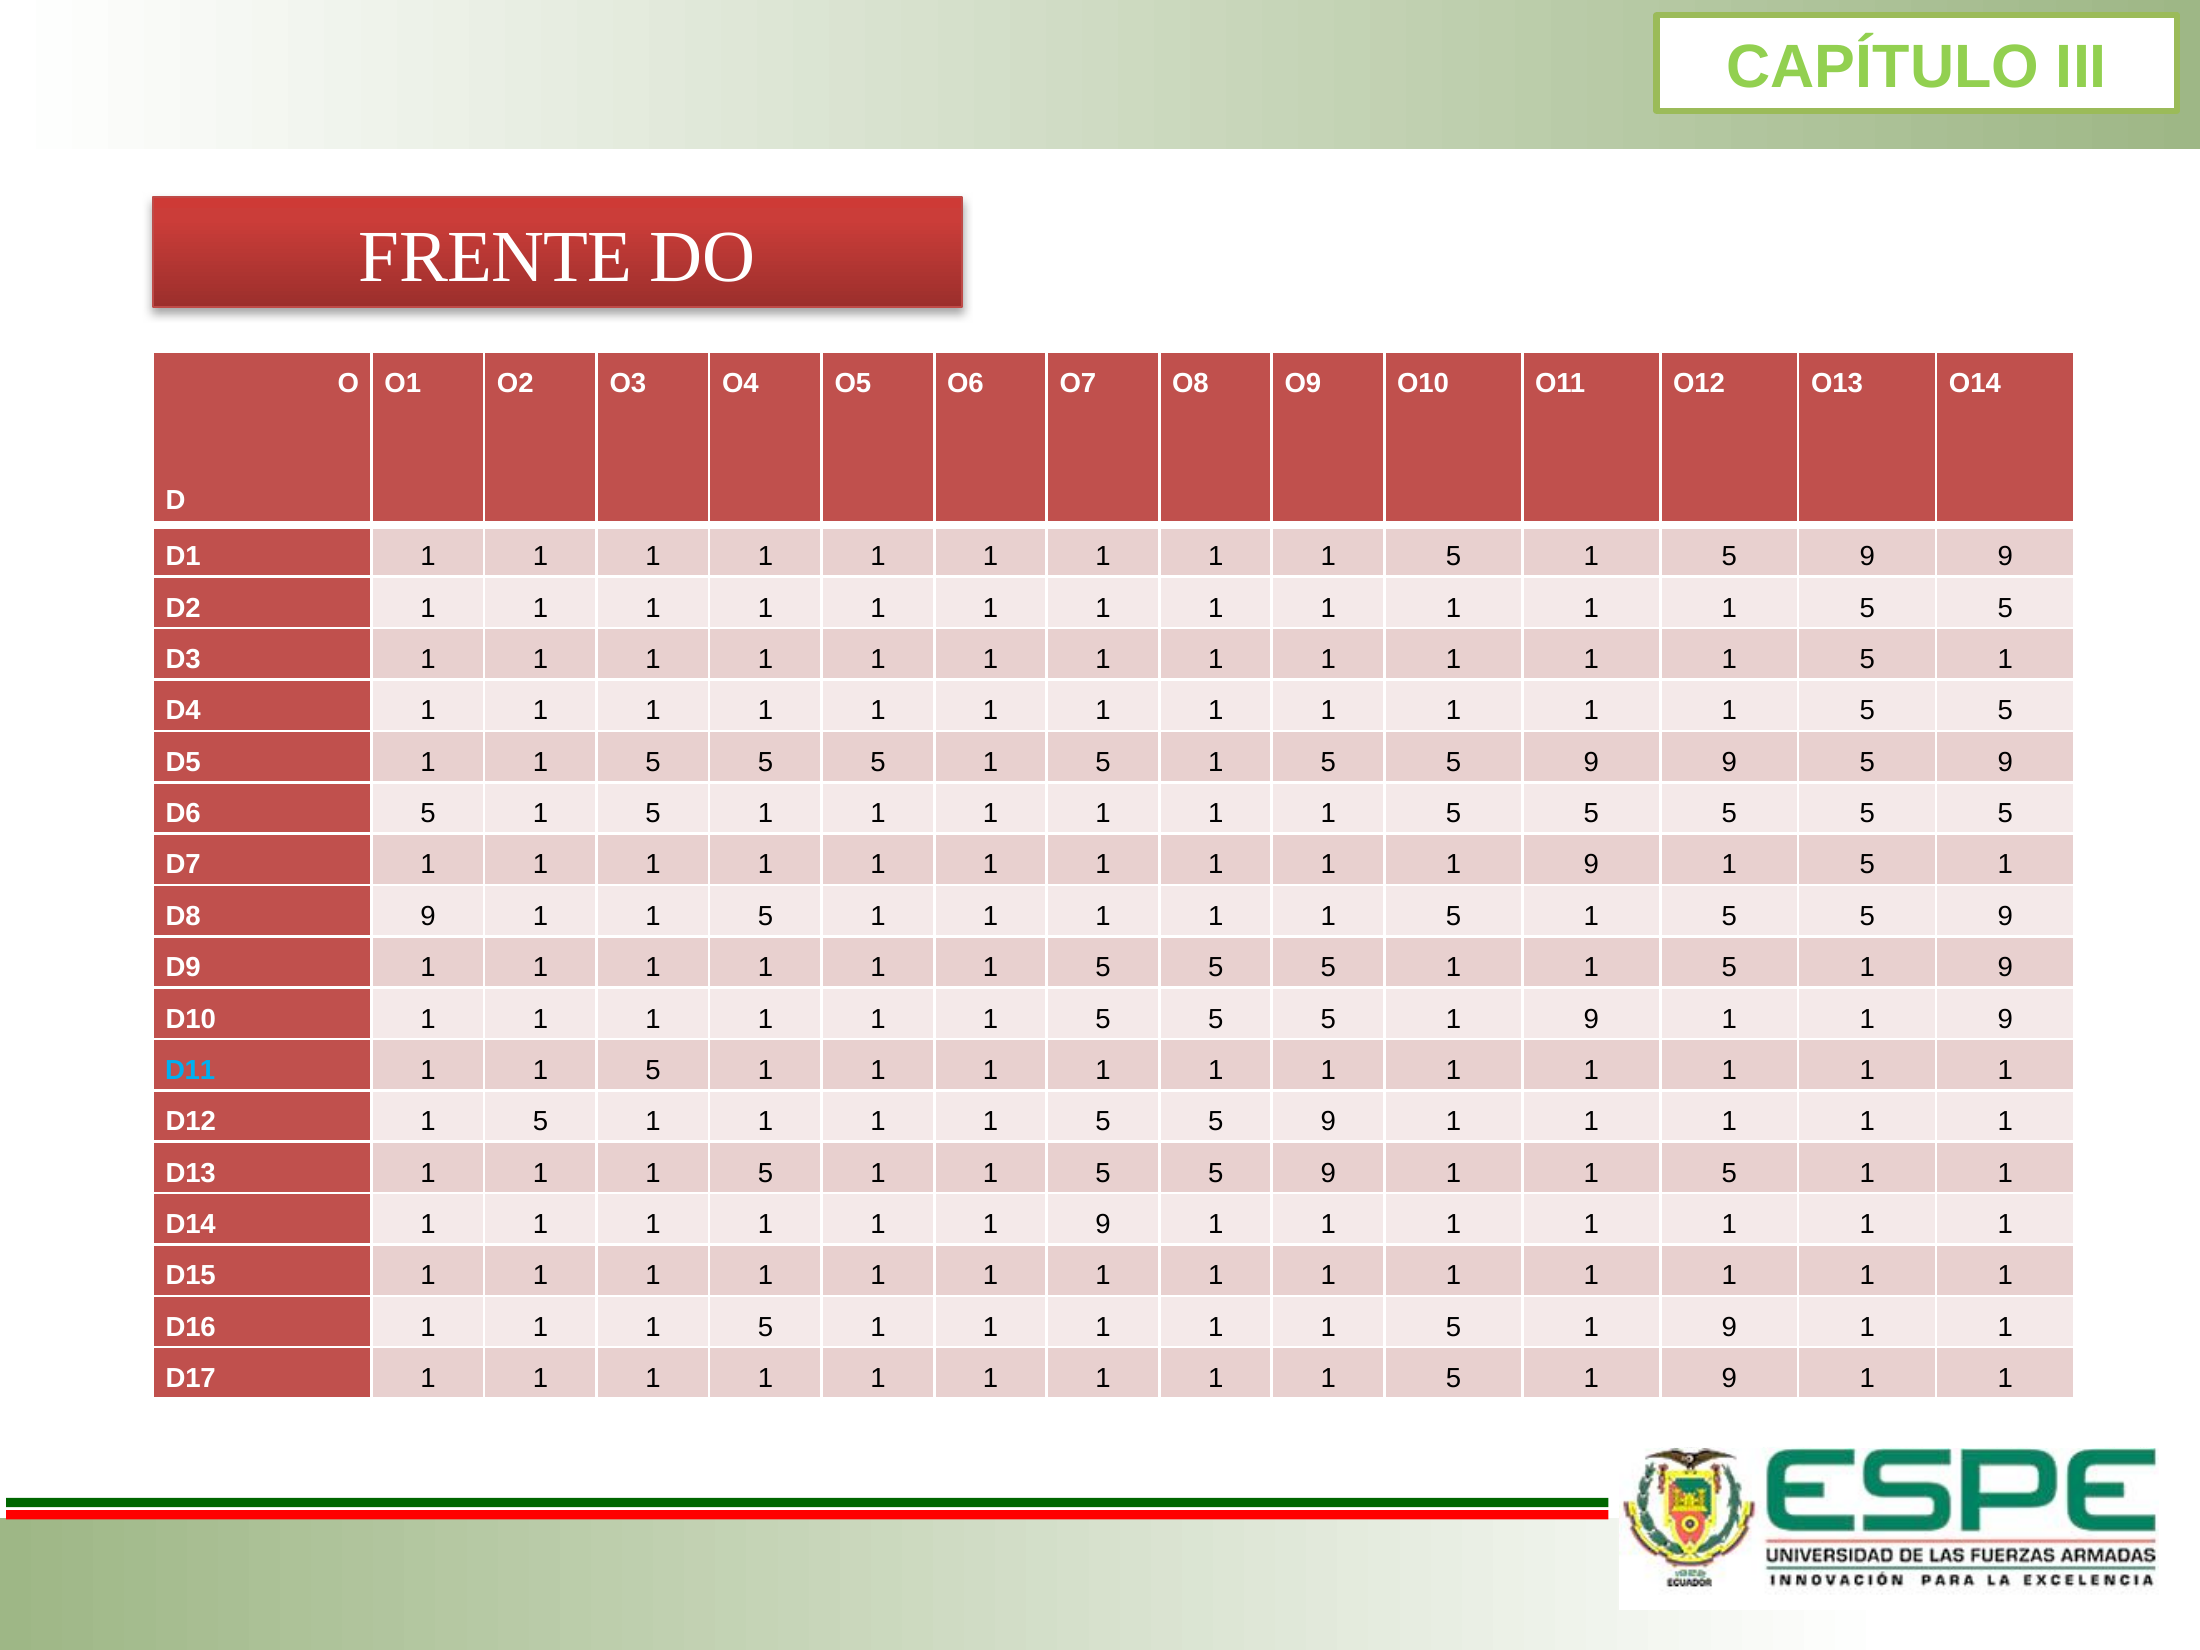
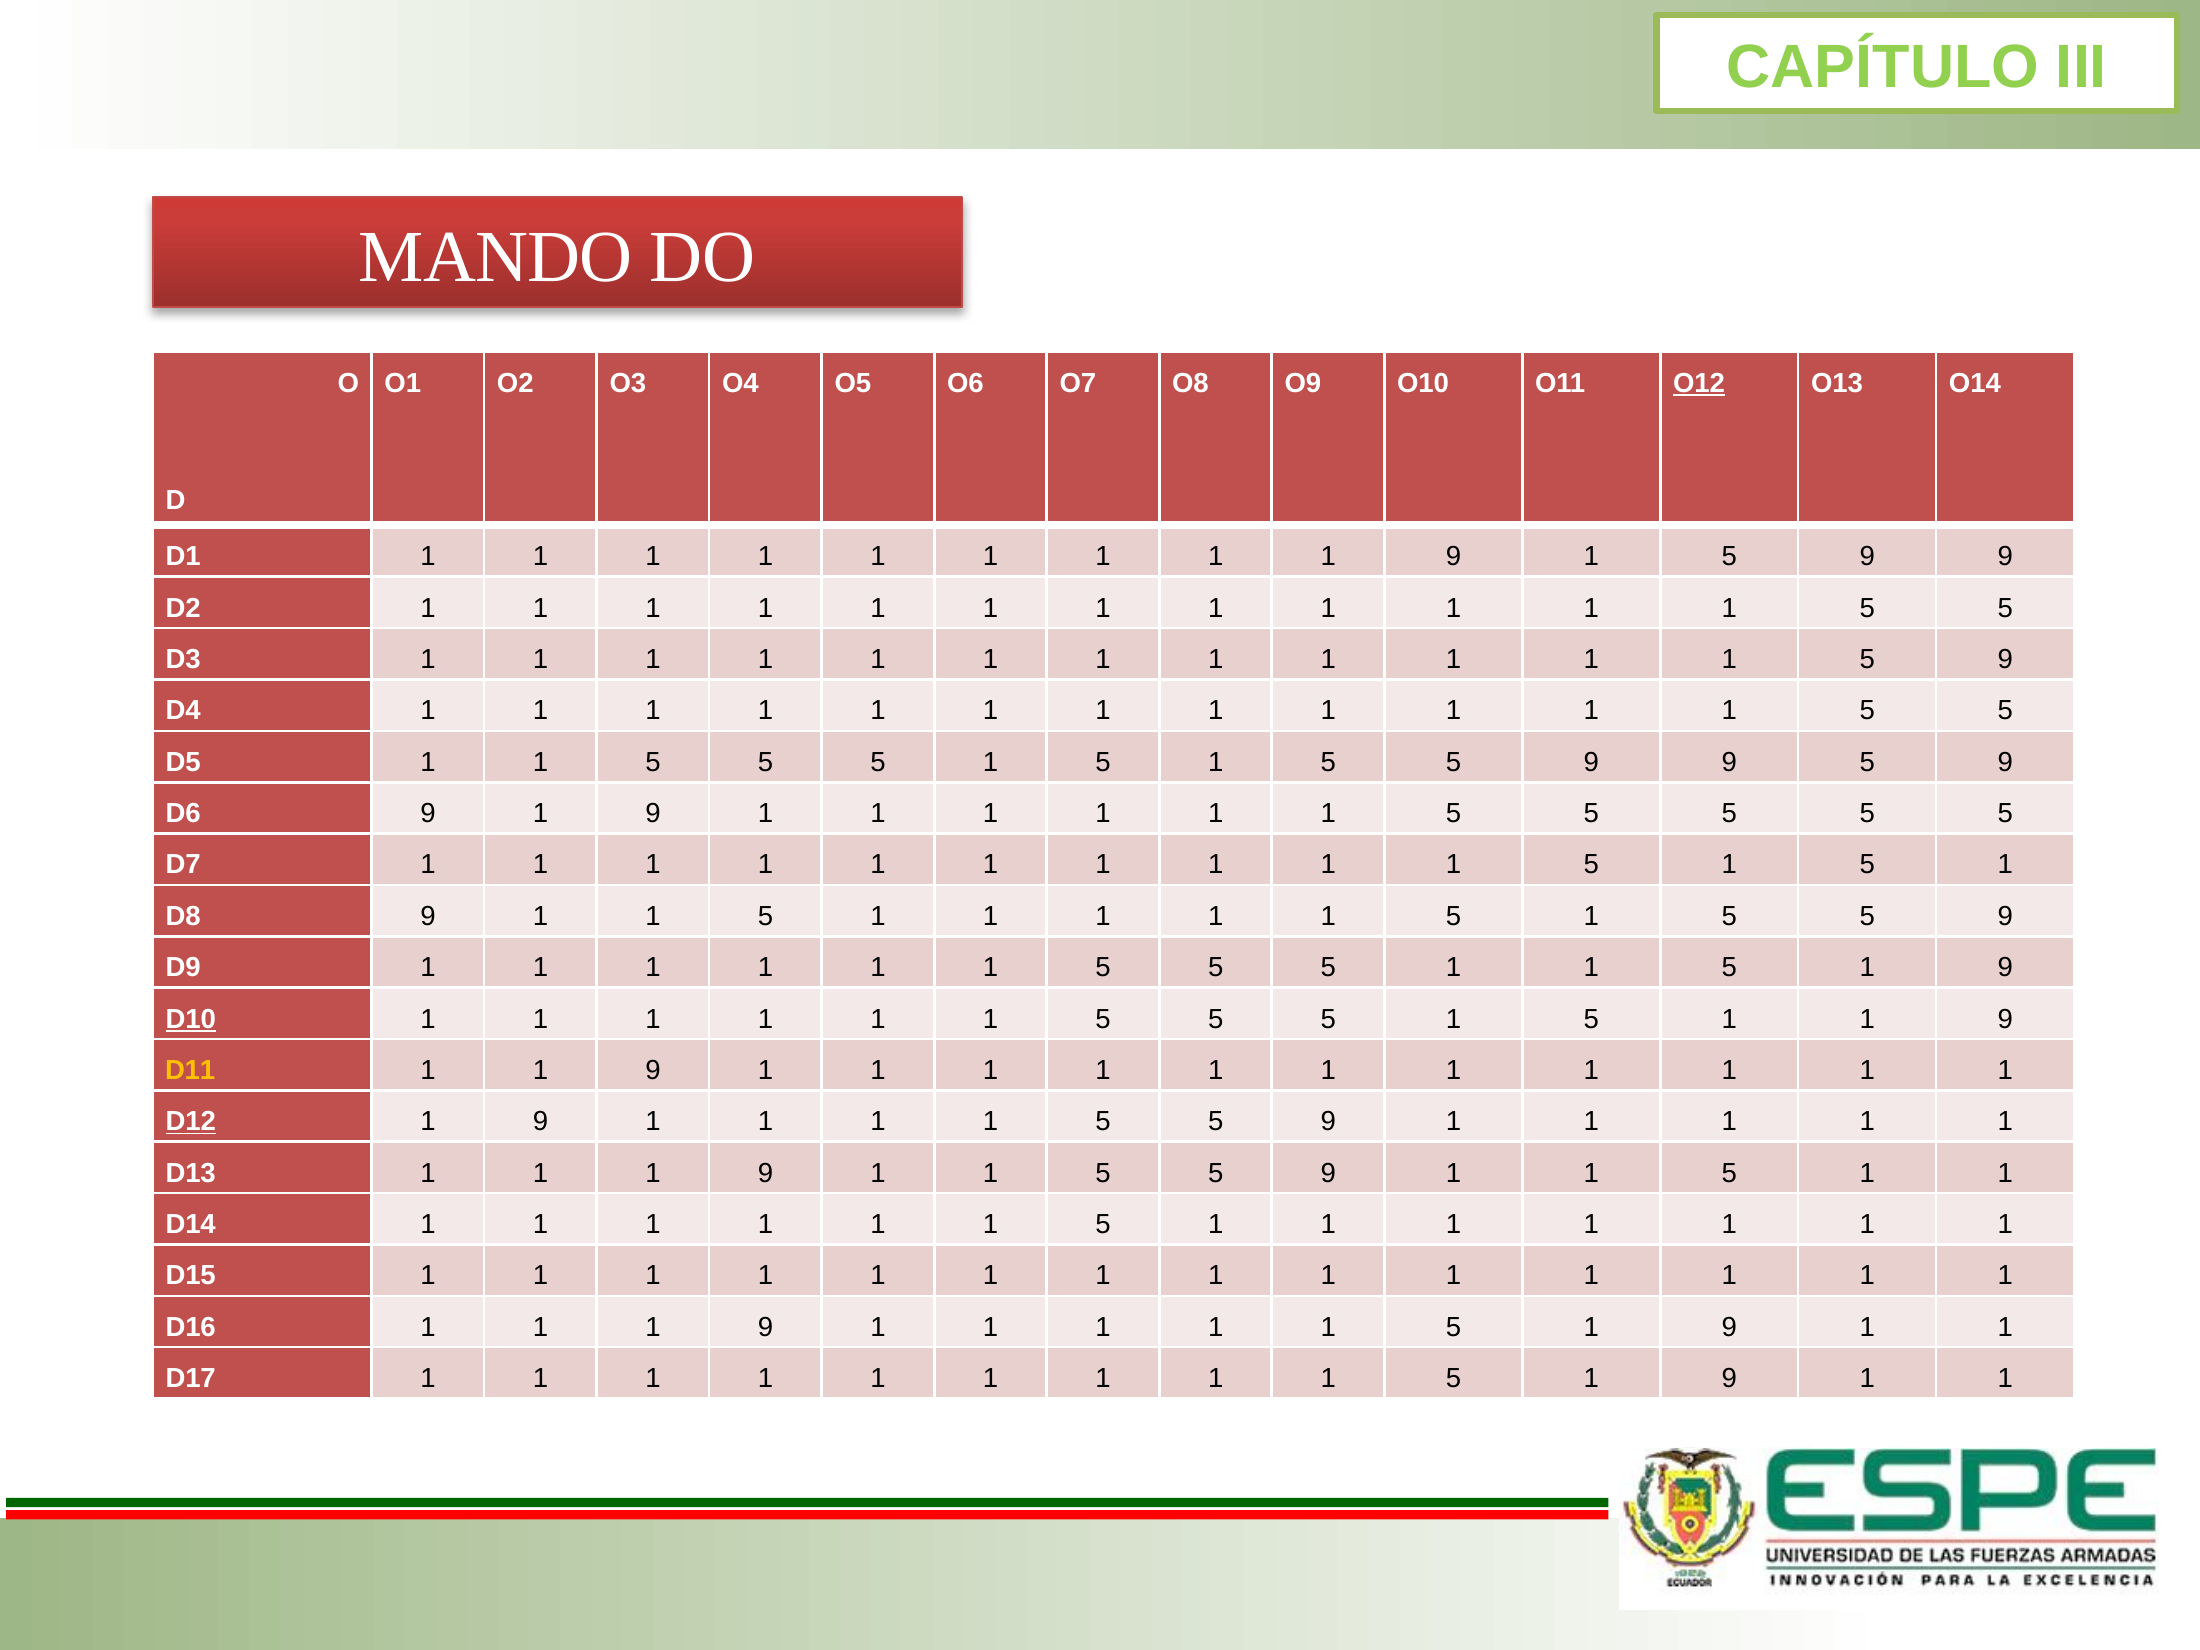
FRENTE: FRENTE -> MANDO (496, 257)
O12 underline: none -> present (1699, 383)
5: 5 -> 9 (1453, 557)
1: 1 -> 9 (2005, 659)
D6 5: 5 -> 9 (428, 813)
5: 5 -> 9 (653, 813)
9: 9 -> 5 (1591, 865)
D10 underline: none -> present (191, 1019)
9: 9 -> 5 (1591, 1019)
D11 colour: light blue -> yellow (190, 1070)
5: 5 -> 9 (653, 1070)
D12 underline: none -> present (191, 1122)
5: 5 -> 9 (541, 1122)
5: 5 -> 9 (766, 1173)
9: 9 -> 5 (1103, 1224)
5: 5 -> 9 (766, 1327)
